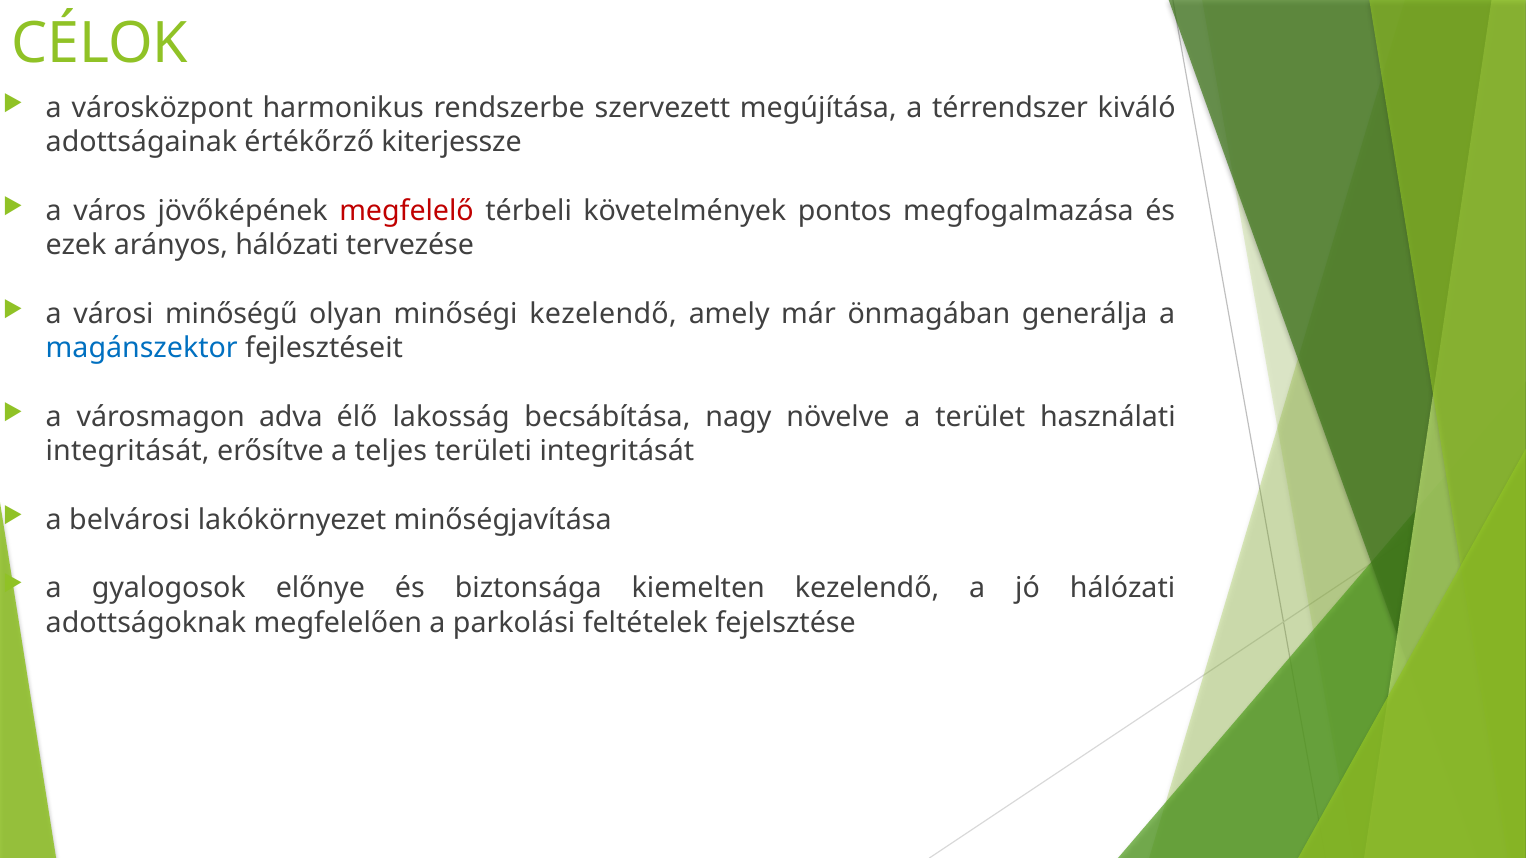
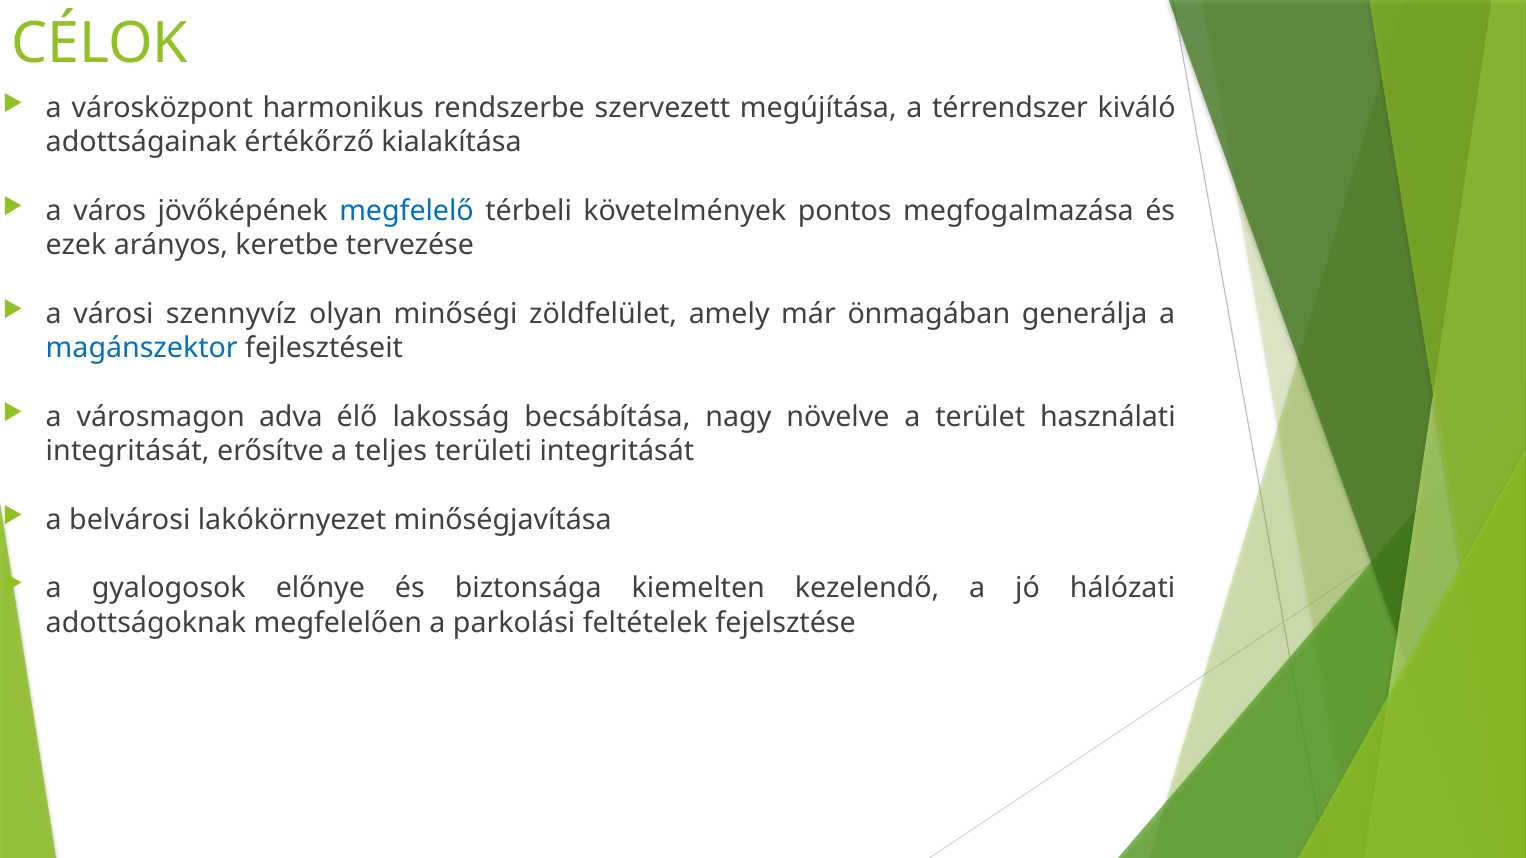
kiterjessze: kiterjessze -> kialakítása (452, 142)
megfelelő colour: red -> blue (407, 211)
arányos hálózati: hálózati -> keretbe (287, 245)
minőségű: minőségű -> szennyvíz (231, 314)
minőségi kezelendő: kezelendő -> zöldfelület (603, 314)
